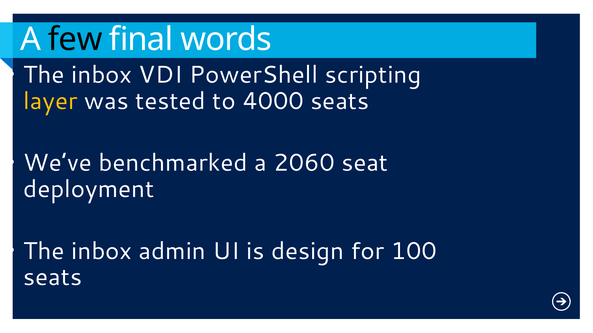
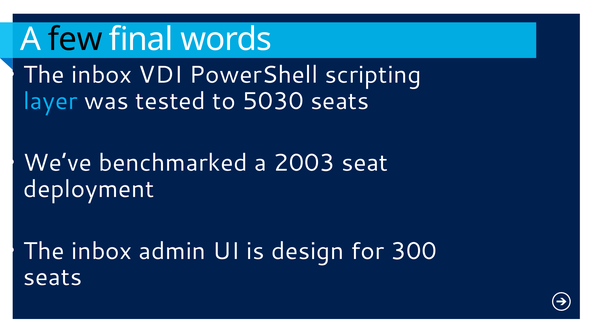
layer colour: yellow -> light blue (50, 101)
4000: 4000 -> 5030 (273, 101)
2060: 2060 -> 2003 (304, 163)
100: 100 -> 300 (414, 251)
